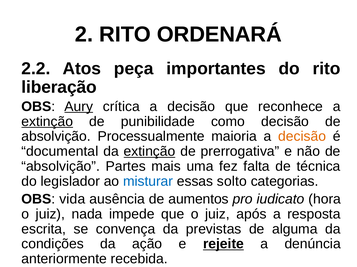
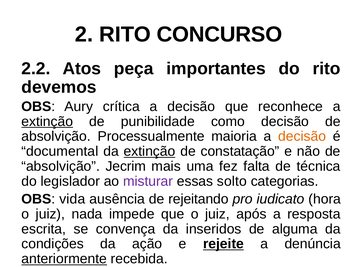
ORDENARÁ: ORDENARÁ -> CONCURSO (219, 35)
liberação: liberação -> devemos (59, 88)
Aury underline: present -> none (79, 107)
prerrogativa: prerrogativa -> constatação (240, 152)
Partes: Partes -> Jecrim (126, 167)
misturar colour: blue -> purple (148, 182)
aumentos: aumentos -> rejeitando (198, 200)
previstas: previstas -> inseridos (214, 230)
anteriormente underline: none -> present (64, 260)
